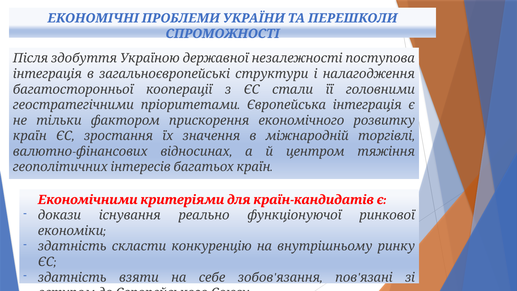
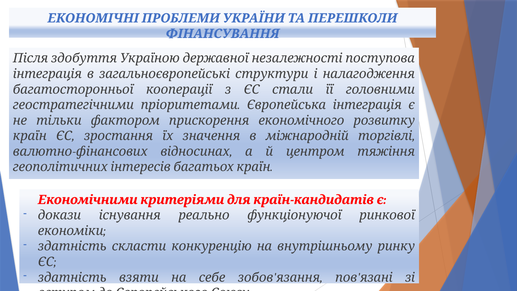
СПРОМОЖНОСТІ: СПРОМОЖНОСТІ -> ФІНАНСУВАННЯ (223, 34)
